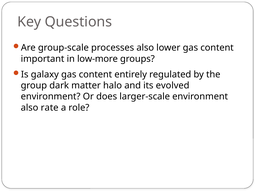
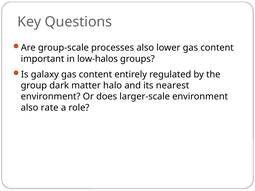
low-more: low-more -> low-halos (97, 59)
evolved: evolved -> nearest (173, 86)
